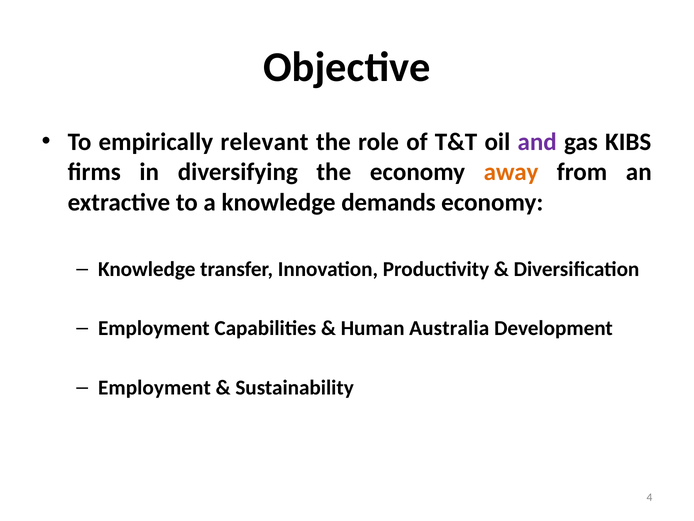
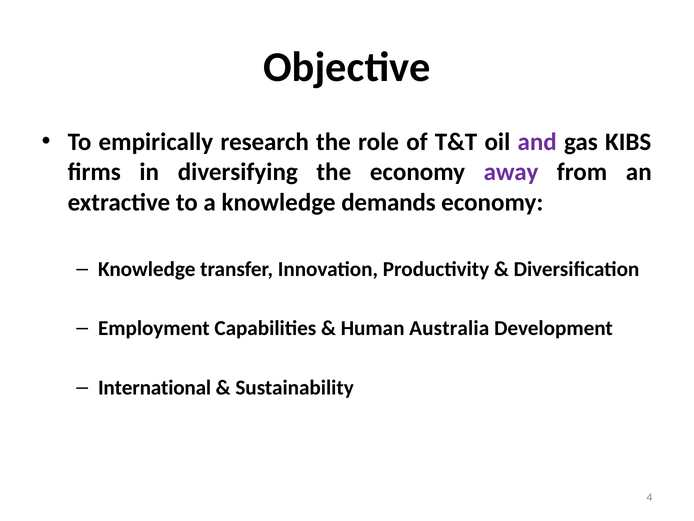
relevant: relevant -> research (265, 142)
away colour: orange -> purple (511, 172)
Employment: Employment -> International (155, 387)
